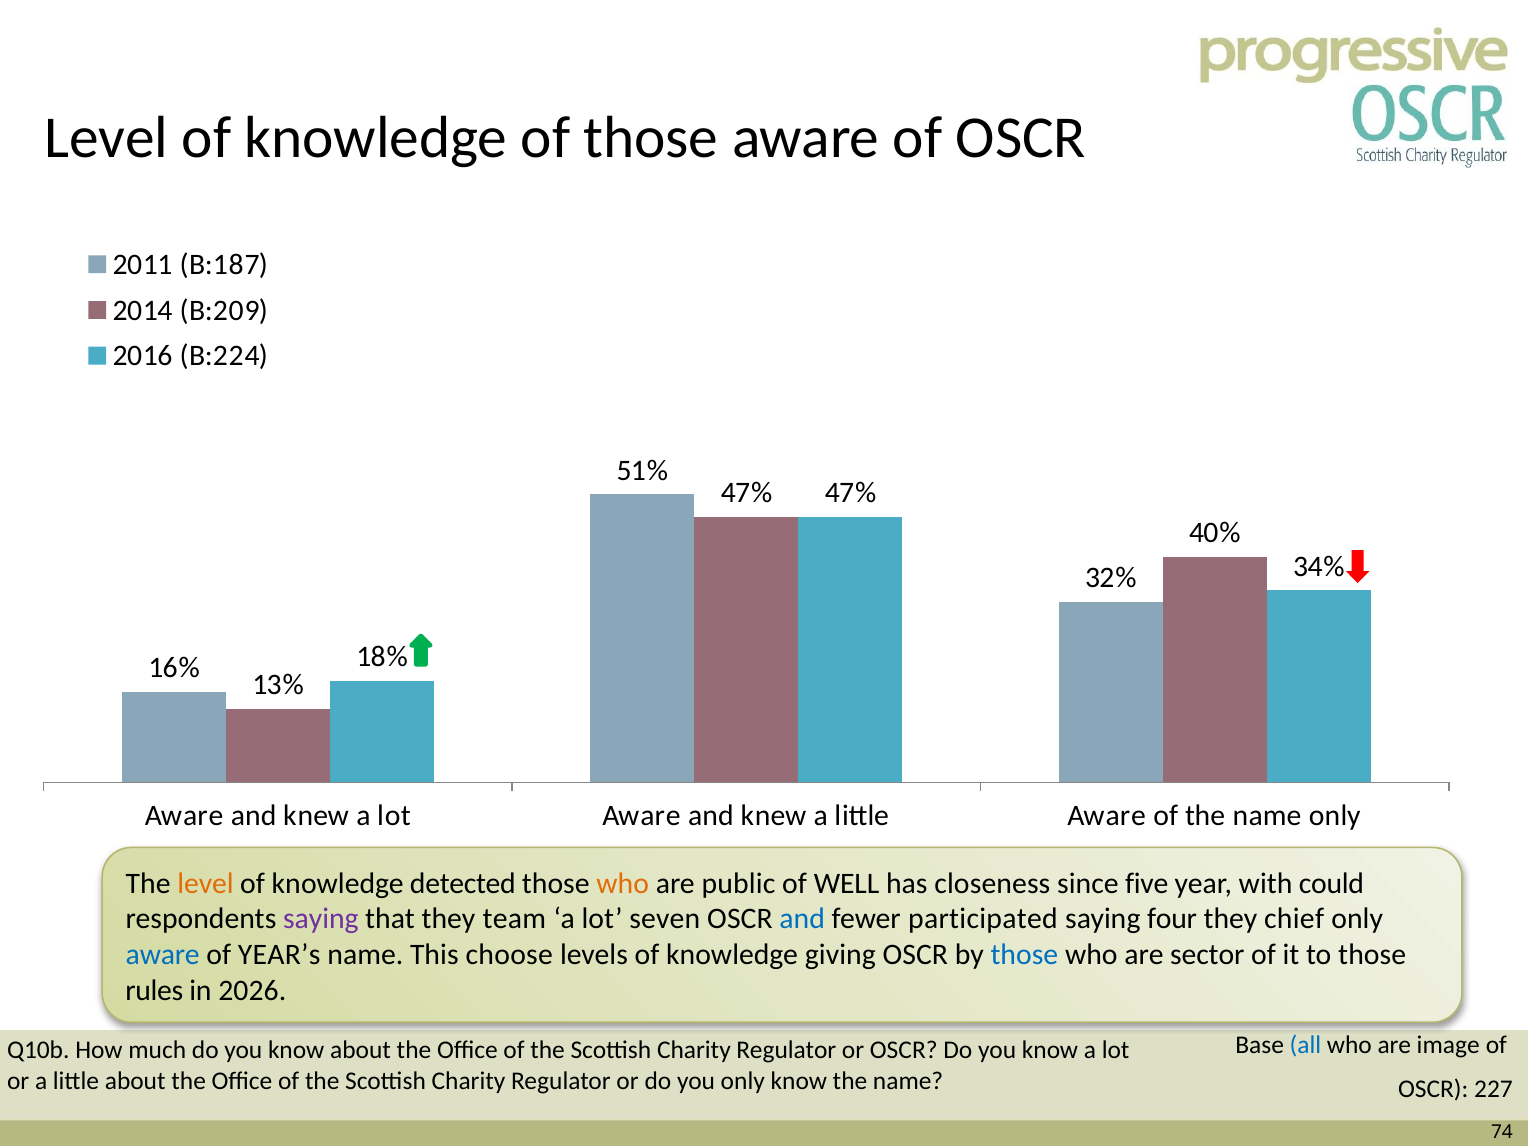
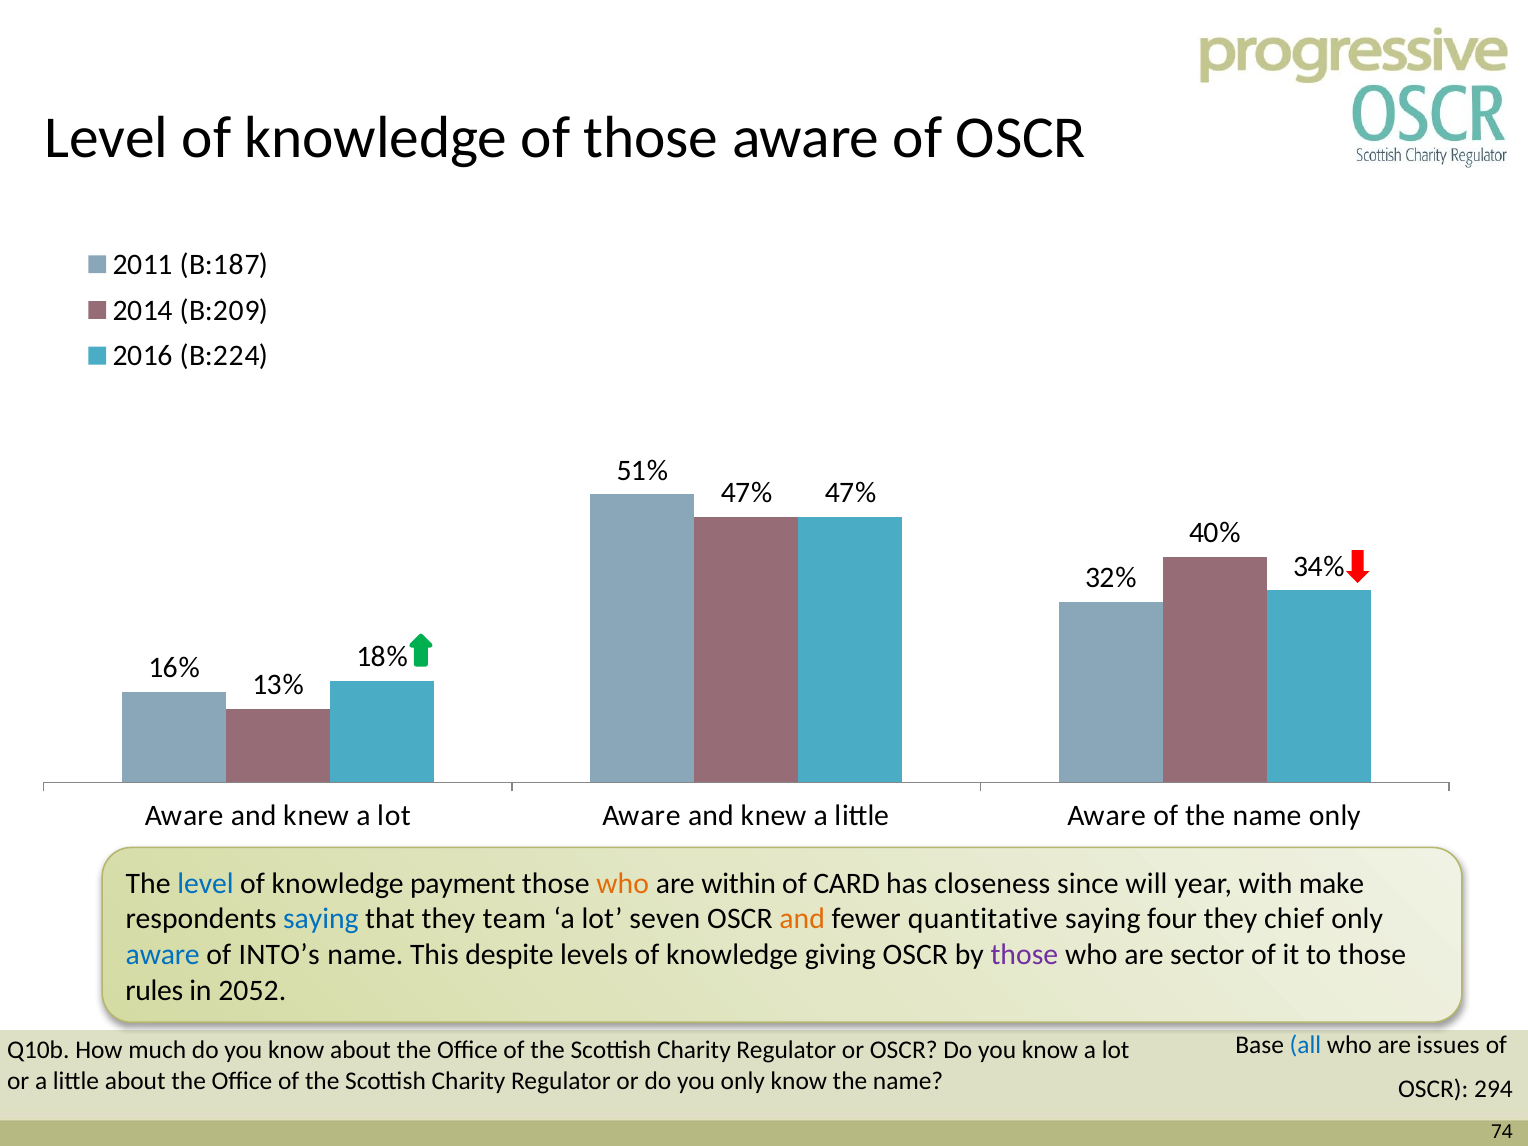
level colour: orange -> blue (205, 883)
detected: detected -> payment (463, 883)
public: public -> within (739, 883)
WELL: WELL -> CARD (847, 883)
five: five -> will (1146, 883)
could: could -> make (1331, 883)
saying colour: purple -> blue (321, 919)
and colour: blue -> orange (802, 919)
participated: participated -> quantitative (983, 919)
YEAR’s: YEAR’s -> INTO’s (279, 955)
choose: choose -> despite (509, 955)
those colour: blue -> purple (1024, 955)
2026: 2026 -> 2052 (252, 990)
image: image -> issues (1448, 1045)
227: 227 -> 294 (1493, 1089)
